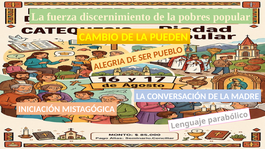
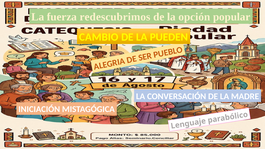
discernimiento: discernimiento -> redescubrimos (115, 17)
pobres: pobres -> opción (194, 17)
